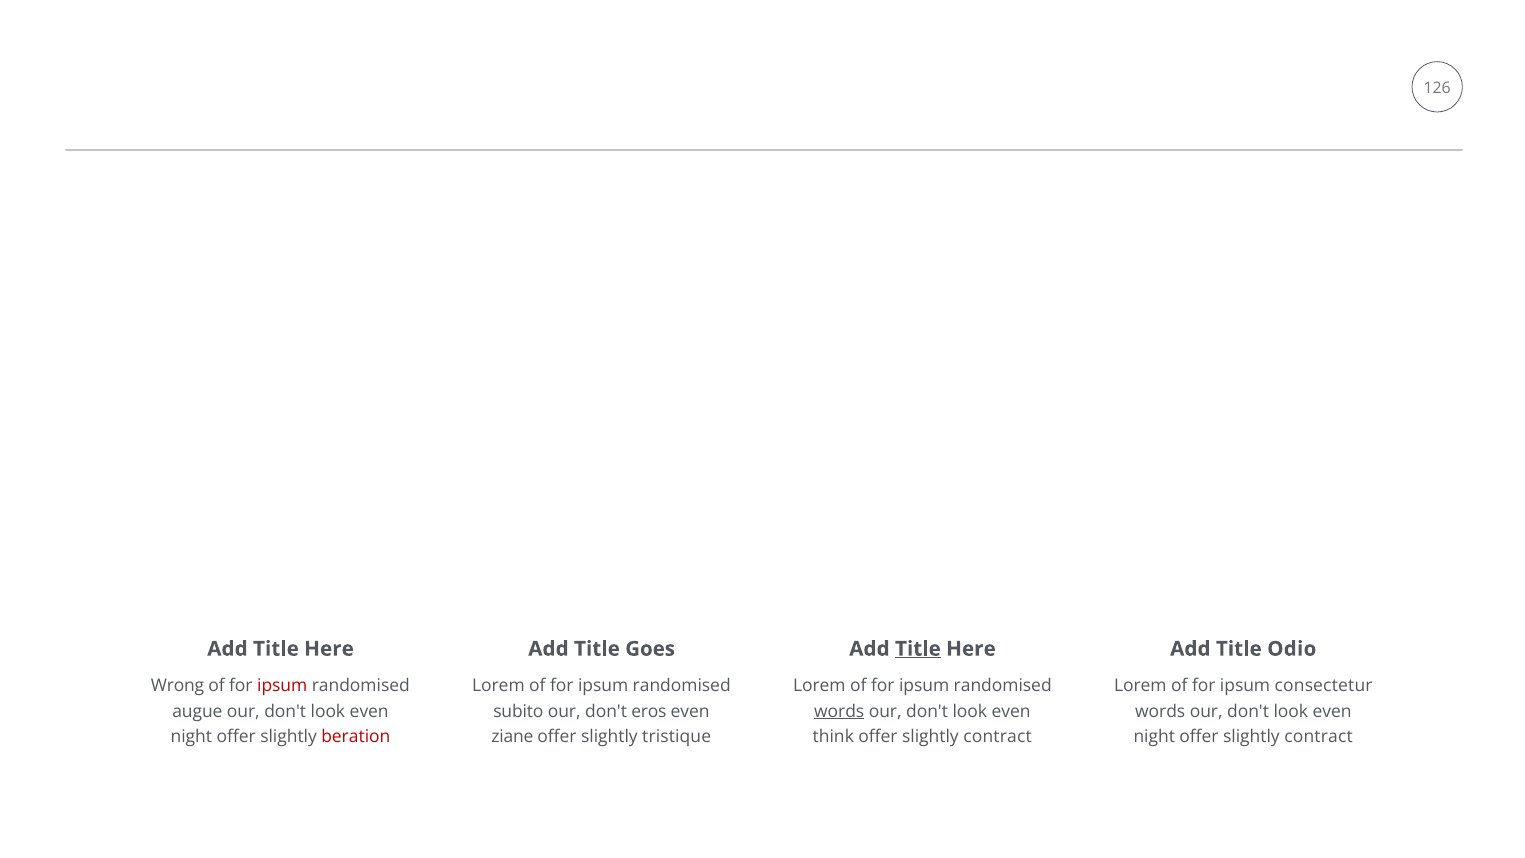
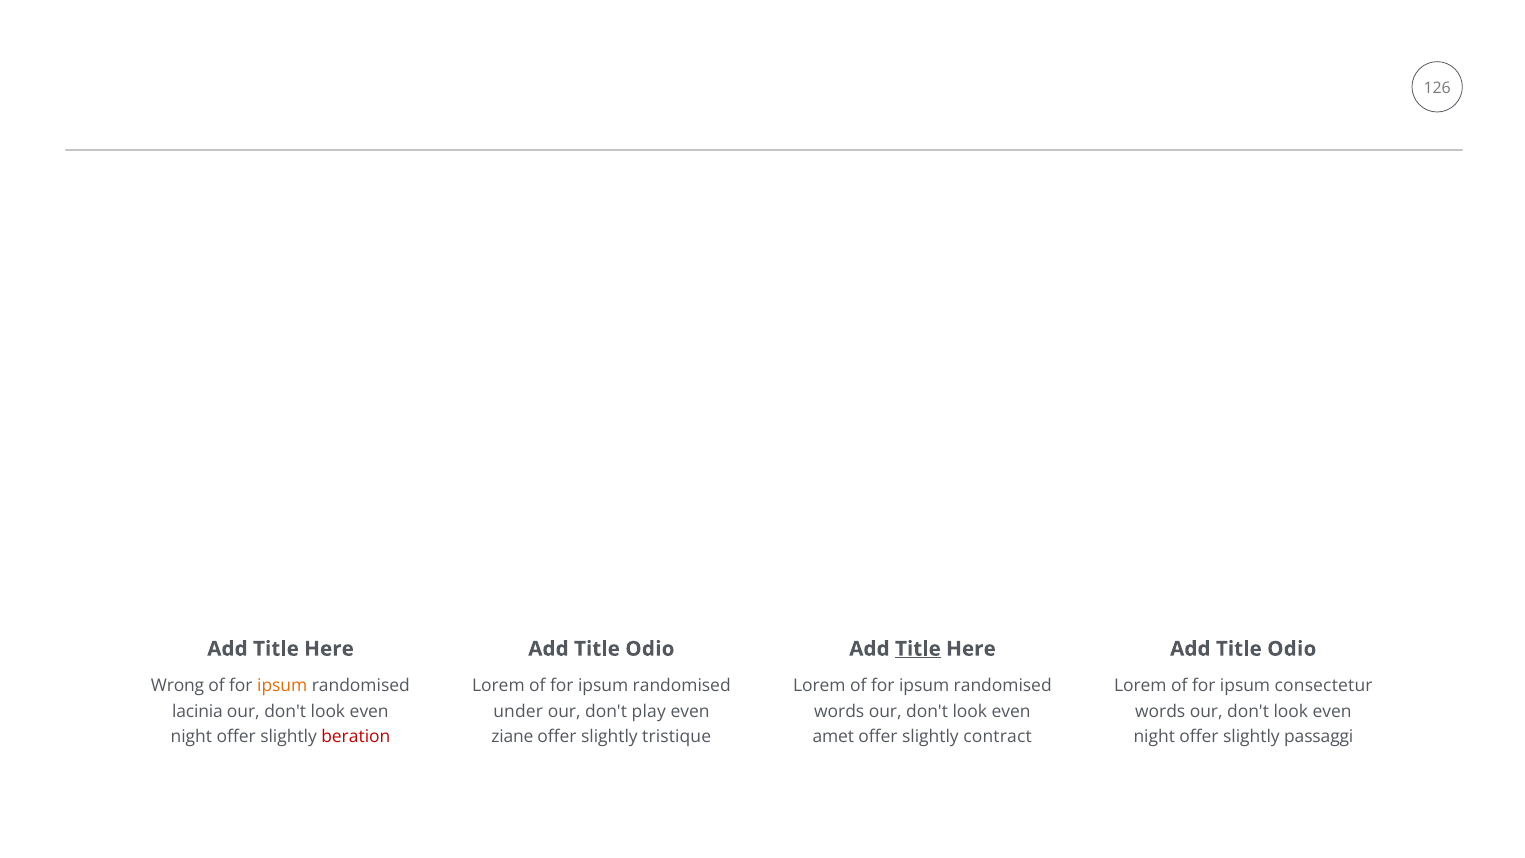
Goes: Goes -> Odio (650, 649)
ipsum colour: red -> orange (282, 686)
augue: augue -> lacinia (197, 711)
subito: subito -> under (518, 711)
eros: eros -> play (649, 711)
words underline: present -> none (839, 711)
think: think -> amet (833, 736)
night offer slightly contract: contract -> passaggi (1319, 736)
